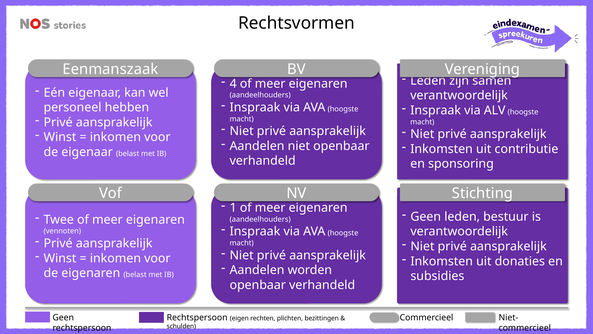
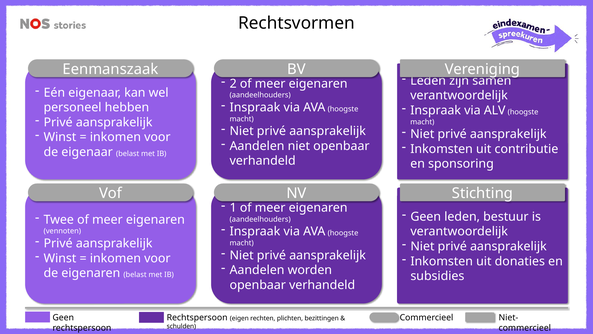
4: 4 -> 2 (233, 84)
